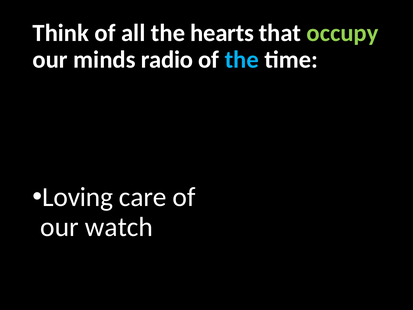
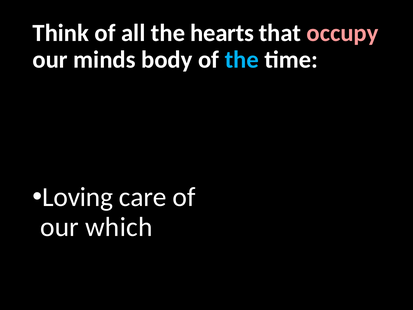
occupy colour: light green -> pink (343, 33)
radio: radio -> body (167, 60)
watch: watch -> which (119, 227)
